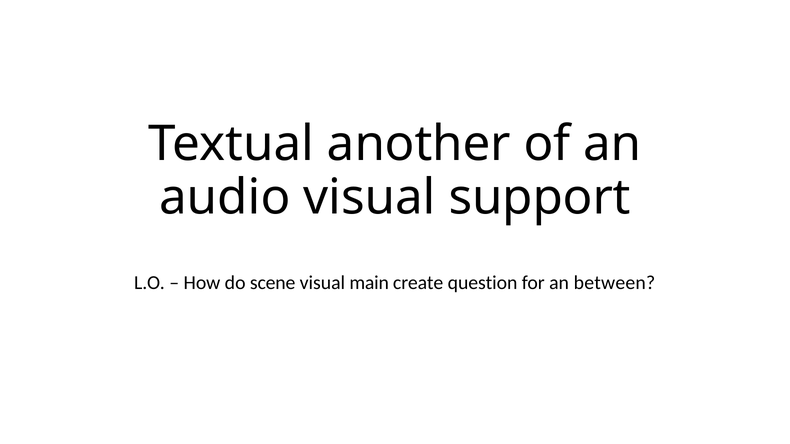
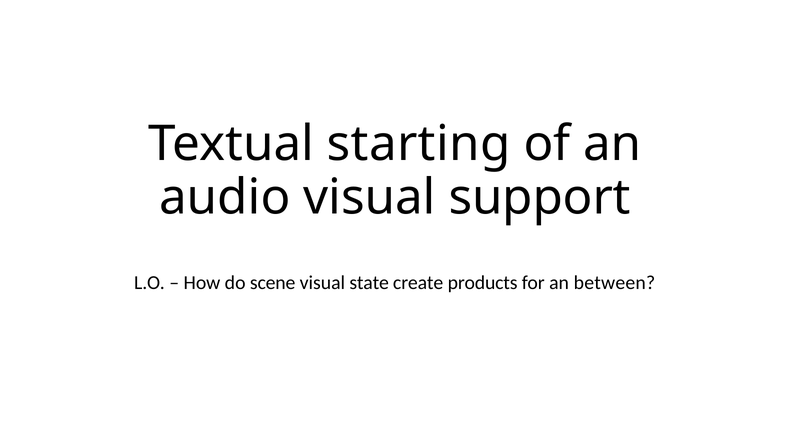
another: another -> starting (419, 144)
main: main -> state (369, 283)
question: question -> products (483, 283)
